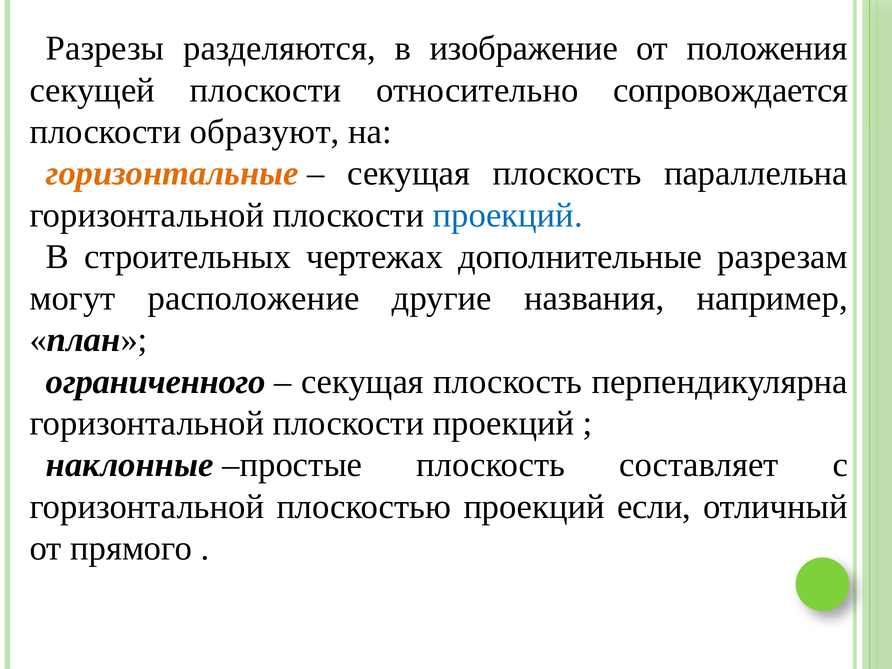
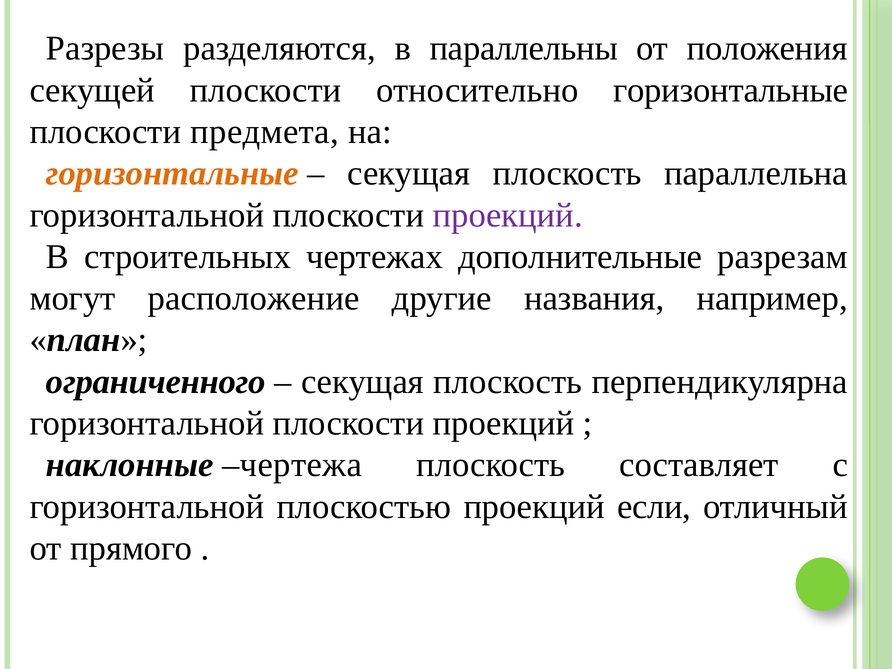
изображение: изображение -> параллельны (524, 48)
относительно сопровождается: сопровождается -> горизонтальные (731, 90)
образуют: образуют -> пpедмета (265, 132)
проекций colour: blue -> purple (508, 215)
простые: простые -> чеpтежа (292, 465)
